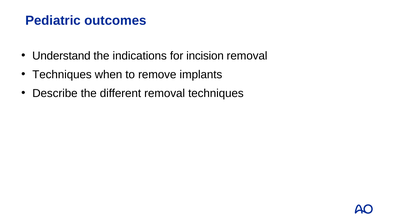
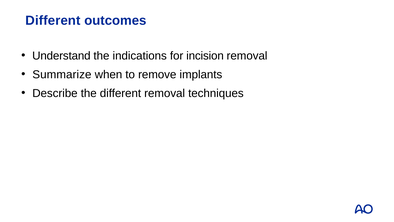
Pediatric: Pediatric -> Different (53, 20)
Techniques: Techniques -> Summarize (62, 74)
